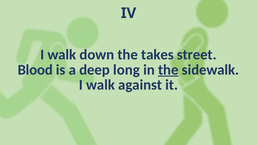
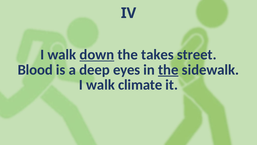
down underline: none -> present (97, 54)
long: long -> eyes (127, 70)
against: against -> climate (140, 85)
